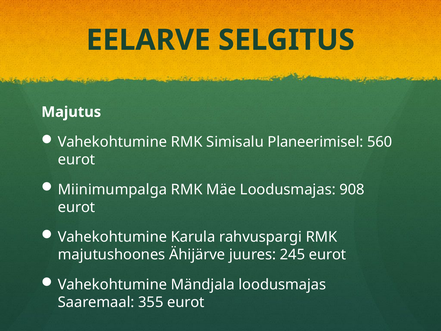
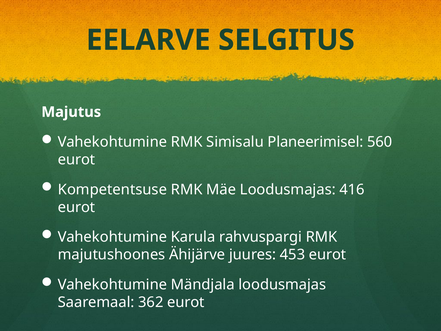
Miinimumpalga: Miinimumpalga -> Kompetentsuse (112, 189)
908: 908 -> 416 (352, 189)
245: 245 -> 453 (293, 255)
355: 355 -> 362 (151, 302)
